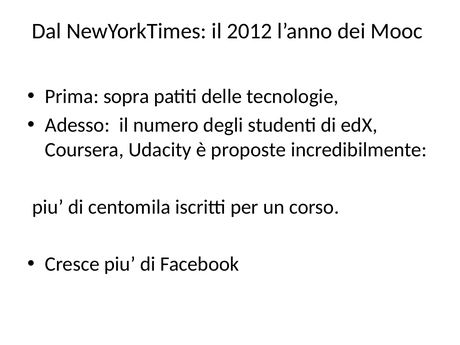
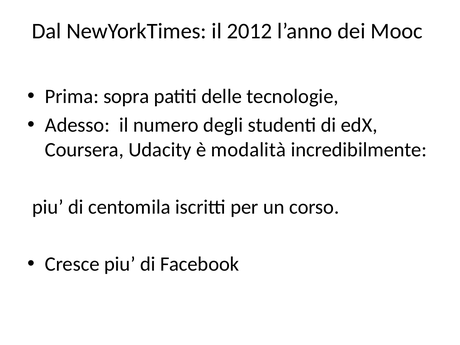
proposte: proposte -> modalità (248, 150)
